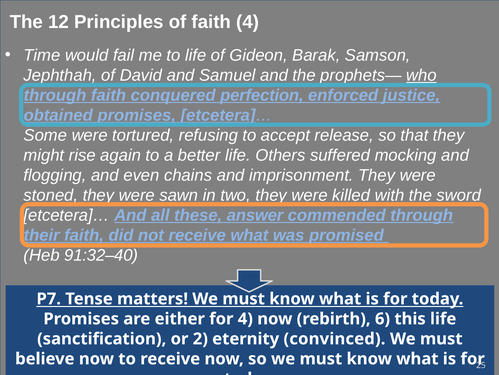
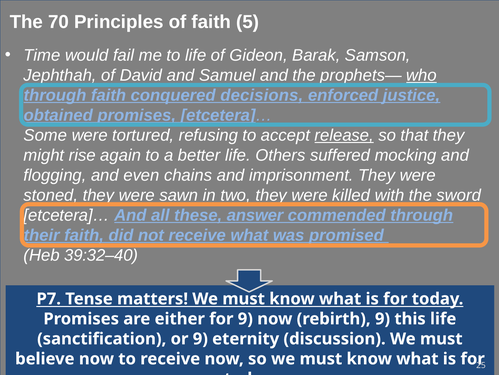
12: 12 -> 70 (59, 22)
faith 4: 4 -> 5 (248, 22)
perfection: perfection -> decisions (262, 95)
release underline: none -> present (344, 135)
91:32–40: 91:32–40 -> 39:32–40 (101, 255)
for 4: 4 -> 9 (245, 318)
rebirth 6: 6 -> 9 (383, 318)
or 2: 2 -> 9 (200, 338)
convinced: convinced -> discussion (335, 338)
